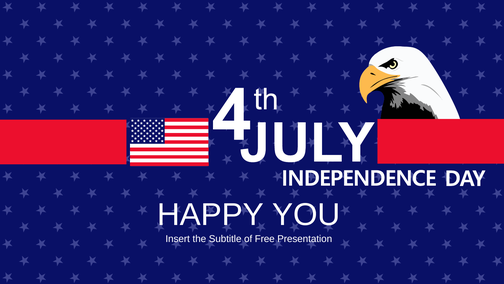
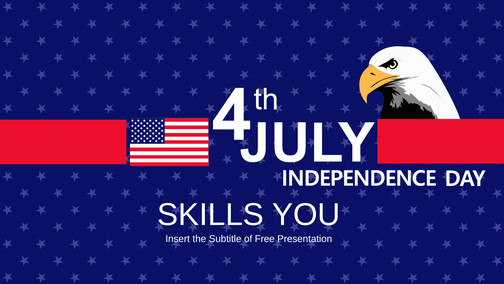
HAPPY: HAPPY -> SKILLS (211, 214)
